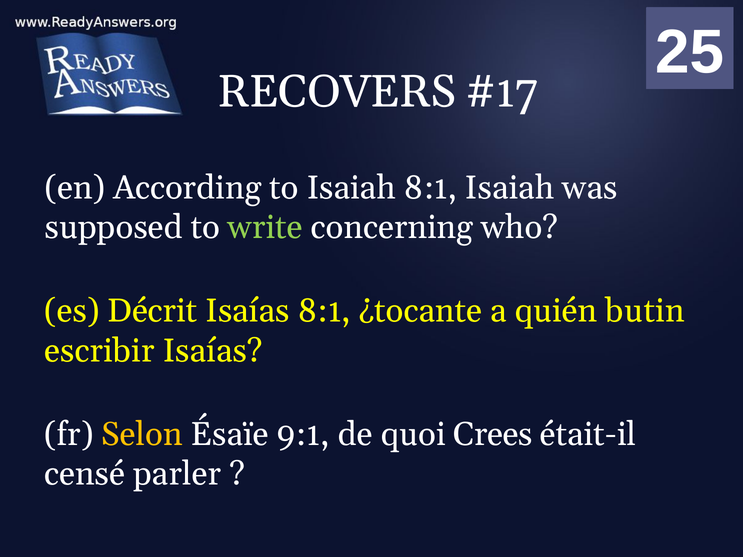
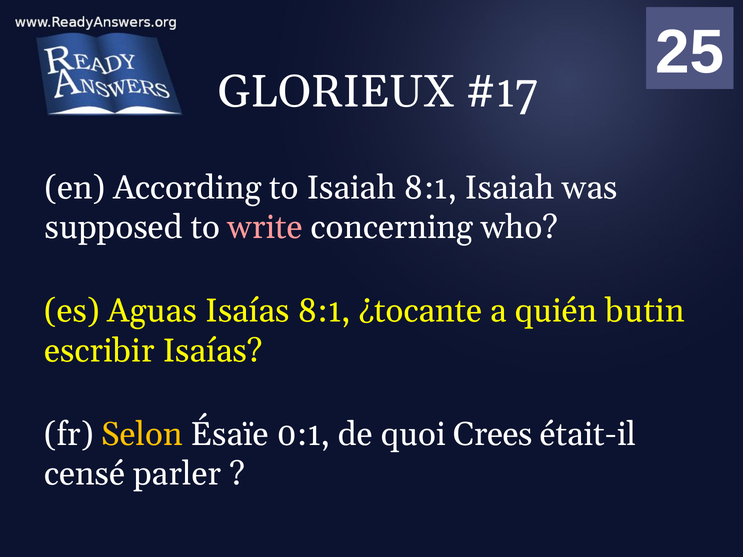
RECOVERS: RECOVERS -> GLORIEUX (337, 92)
write colour: light green -> pink (265, 228)
Décrit: Décrit -> Aguas (152, 311)
9:1: 9:1 -> 0:1 (303, 434)
